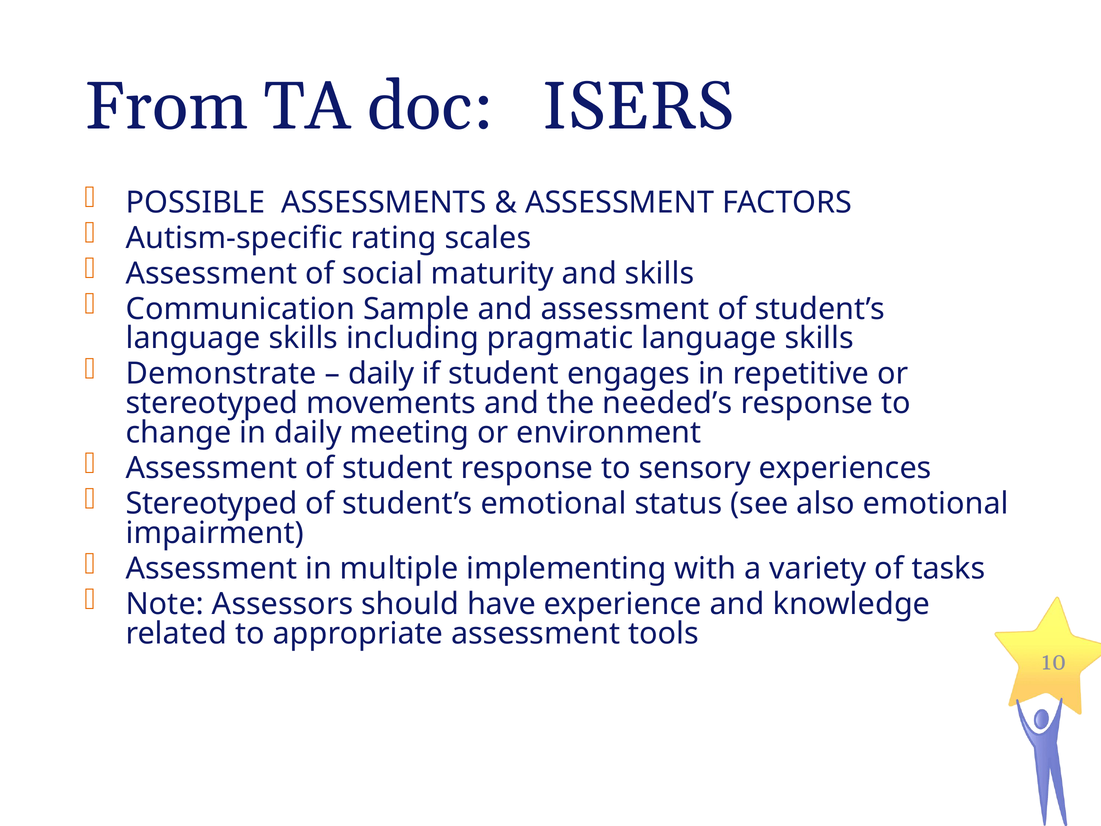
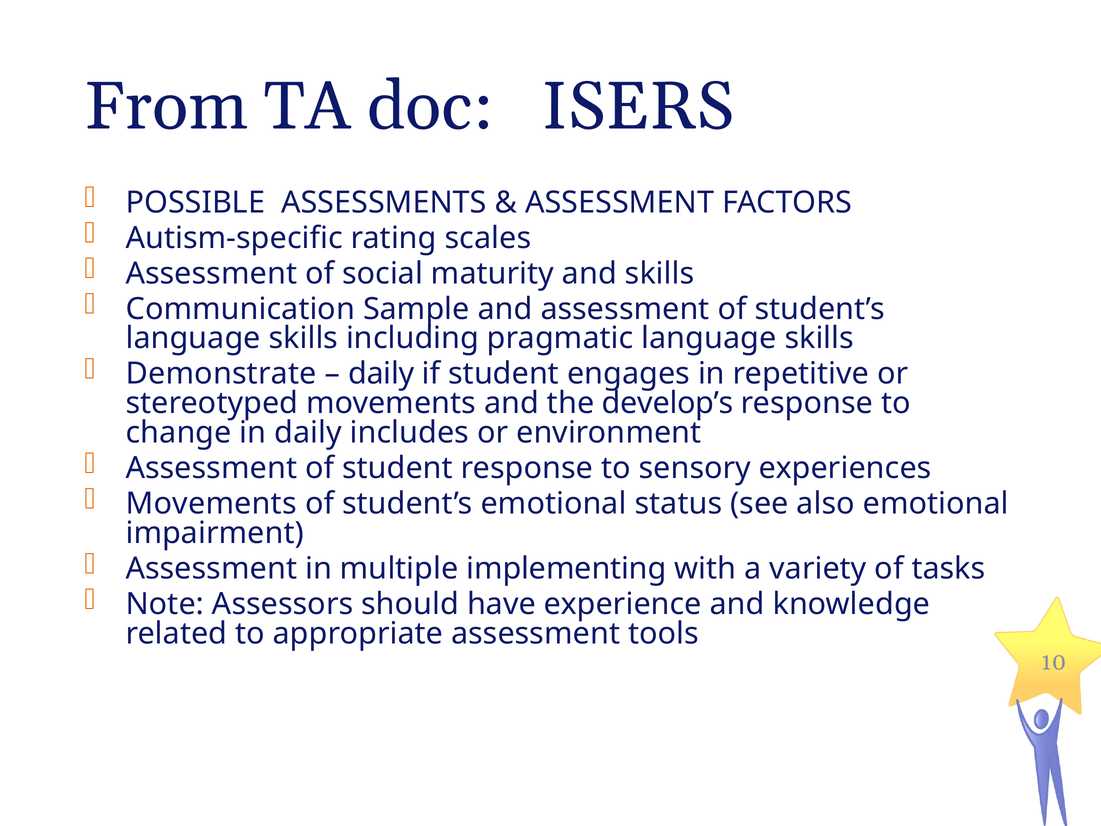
needed’s: needed’s -> develop’s (668, 403)
meeting: meeting -> includes (409, 433)
Stereotyped: Stereotyped -> Movements (211, 504)
